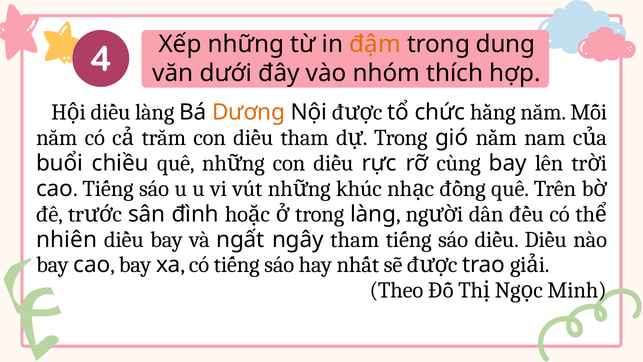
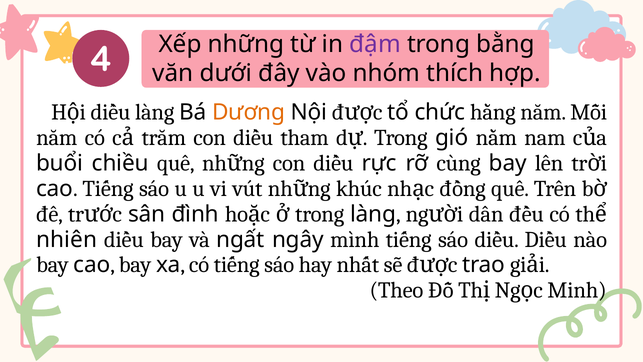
đậm colour: orange -> purple (375, 44)
dung: dung -> bằng (505, 44)
ngây tham: tham -> mình (355, 239)
